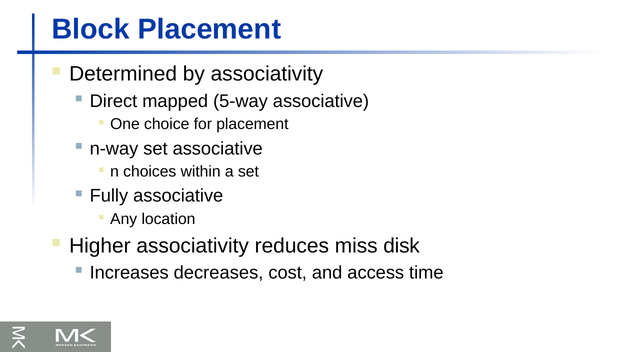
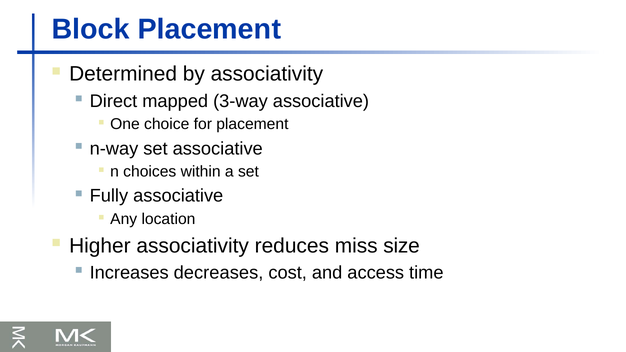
5-way: 5-way -> 3-way (240, 101)
disk: disk -> size (402, 246)
